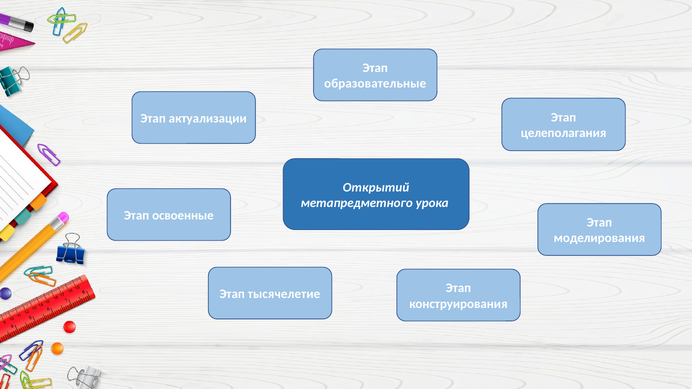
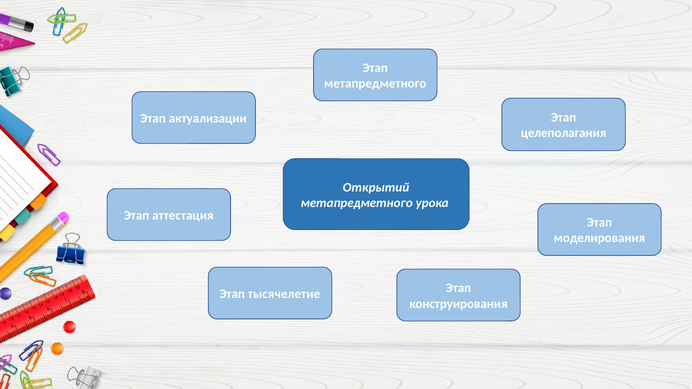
образовательные: образовательные -> метапредметного (375, 84)
освоенные: освоенные -> аттестация (183, 216)
